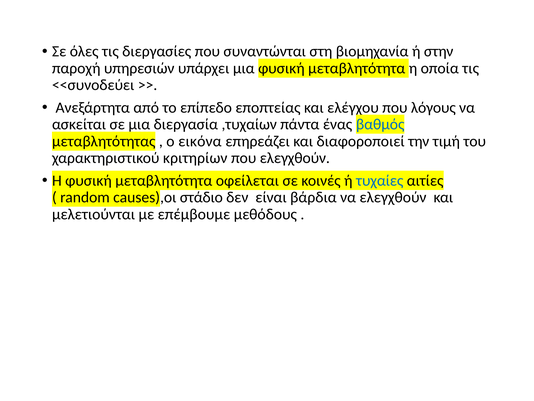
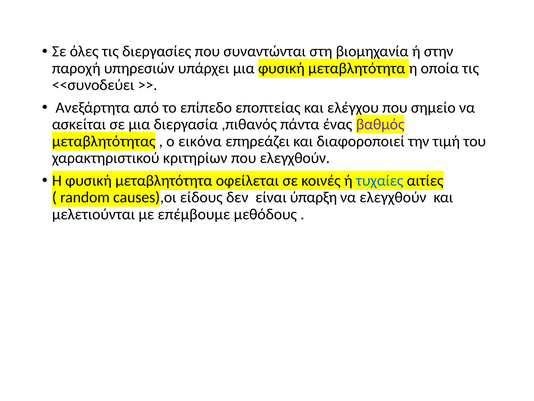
λόγους: λόγους -> σημείο (433, 107)
,τυχαίων: ,τυχαίων -> ,πιθανός (249, 124)
βαθμός colour: blue -> purple (380, 124)
στάδιο: στάδιο -> είδους (201, 197)
βάρδια: βάρδια -> ύπαρξη (314, 197)
